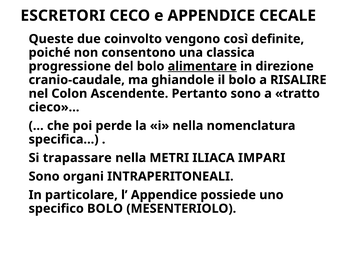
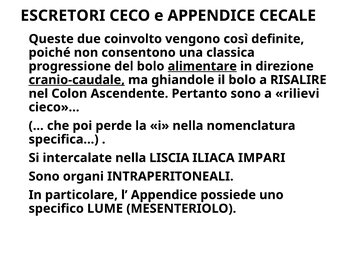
cranio-caudale underline: none -> present (77, 80)
tratto: tratto -> rilievi (297, 94)
trapassare: trapassare -> intercalate (77, 158)
METRI: METRI -> LISCIA (169, 158)
specifico BOLO: BOLO -> LUME (105, 209)
